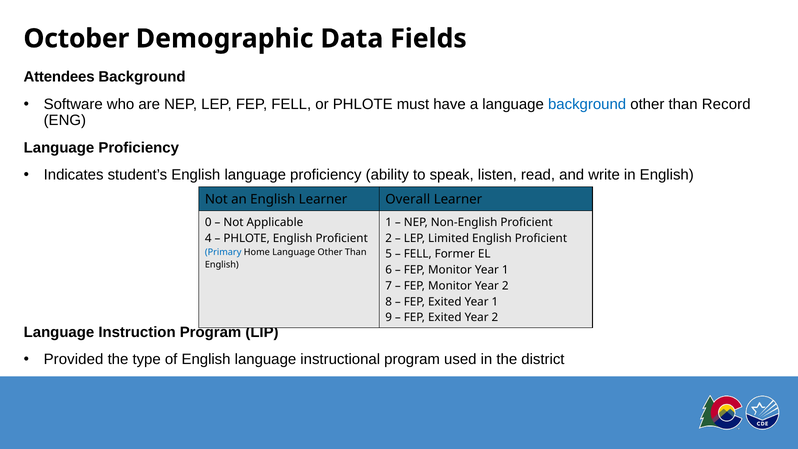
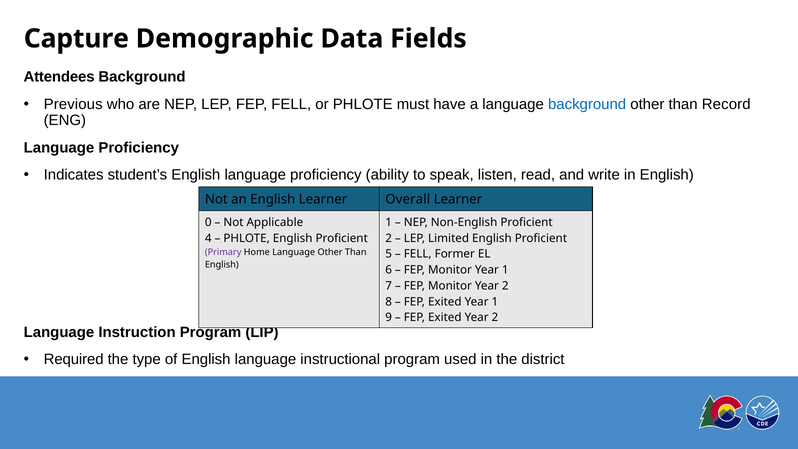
October: October -> Capture (76, 39)
Software: Software -> Previous (73, 104)
Primary colour: blue -> purple (223, 252)
Provided: Provided -> Required (74, 359)
